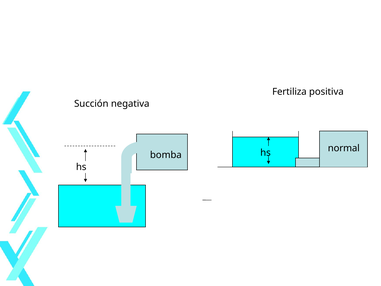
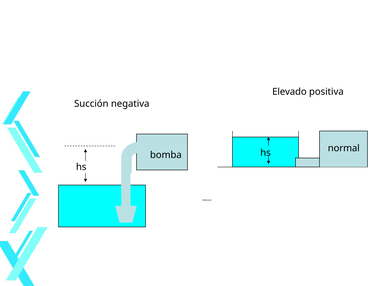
Fertiliza: Fertiliza -> Elevado (289, 92)
